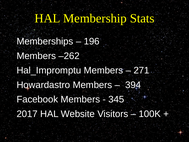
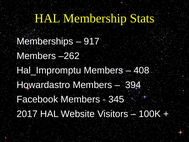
196: 196 -> 917 (92, 41)
271: 271 -> 408 (141, 70)
